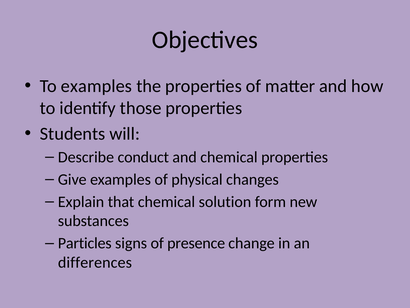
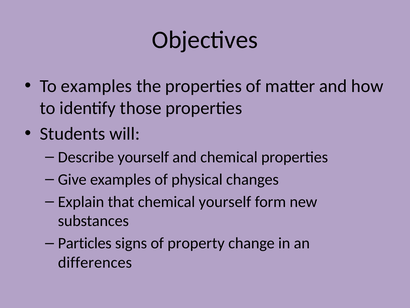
Describe conduct: conduct -> yourself (143, 157)
chemical solution: solution -> yourself (225, 202)
presence: presence -> property (196, 243)
